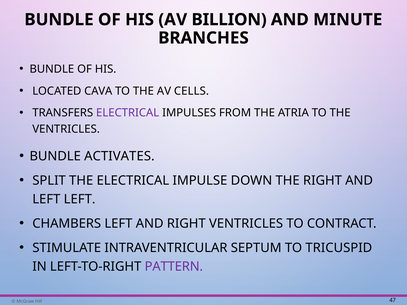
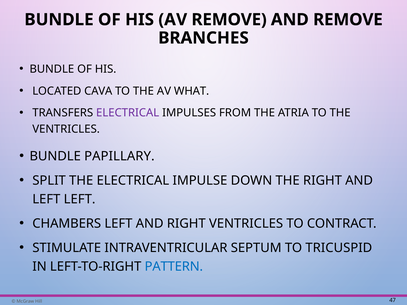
V BILLION: BILLION -> REMOVE (229, 20)
AND MINUTE: MINUTE -> REMOVE (348, 20)
CELLS: CELLS -> WHAT (192, 91)
ACTIVATES: ACTIVATES -> PAPILLARY (119, 156)
PATTERN colour: purple -> blue (174, 267)
